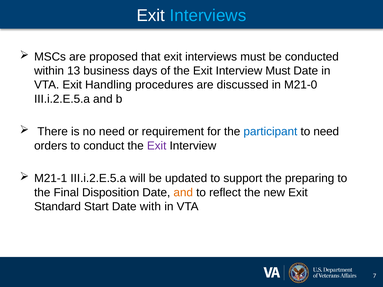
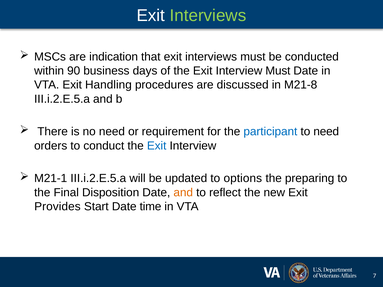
Interviews colour: light blue -> light green (208, 16)
proposed: proposed -> indication (114, 57)
13: 13 -> 90 (74, 71)
M21-0: M21-0 -> M21-8 (301, 85)
Exit colour: purple -> blue (157, 146)
support: support -> options (243, 179)
Standard: Standard -> Provides (57, 207)
with: with -> time (151, 207)
